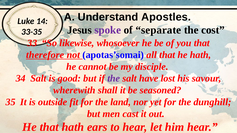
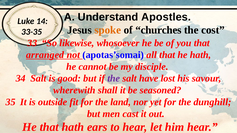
spoke colour: purple -> orange (108, 30)
separate: separate -> churches (158, 30)
therefore: therefore -> arranged (45, 55)
